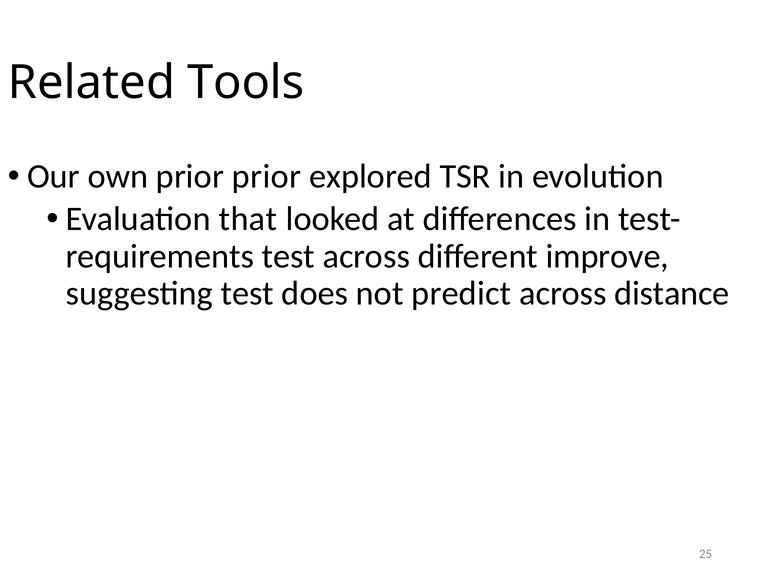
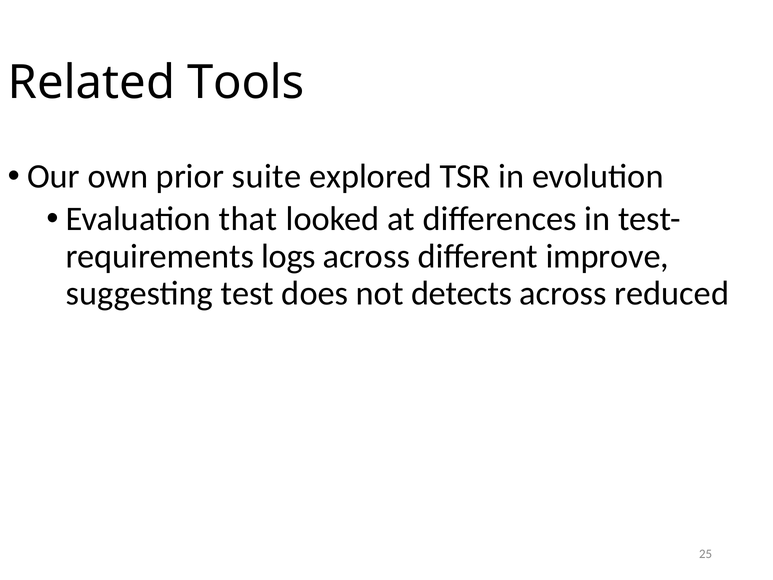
prior prior: prior -> suite (267, 177)
test: test -> logs (289, 256)
predict: predict -> detects (462, 293)
distance: distance -> reduced (672, 293)
